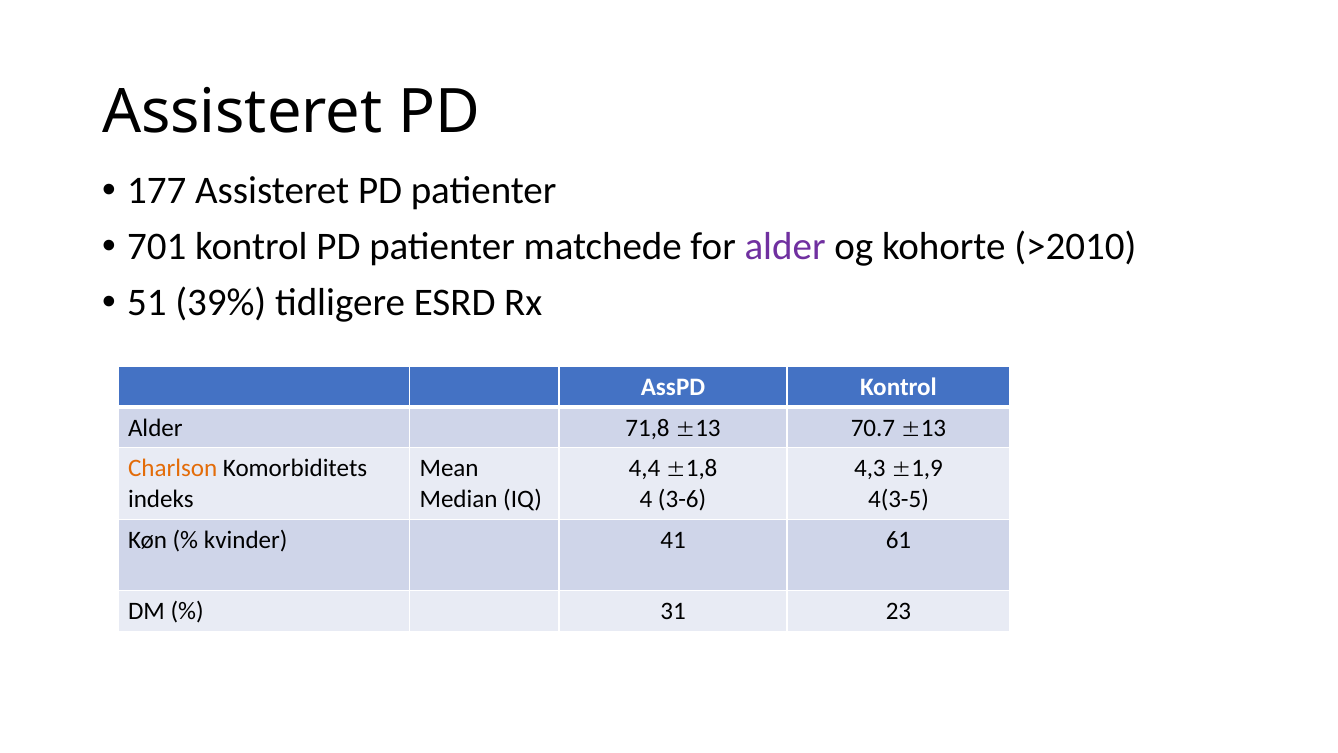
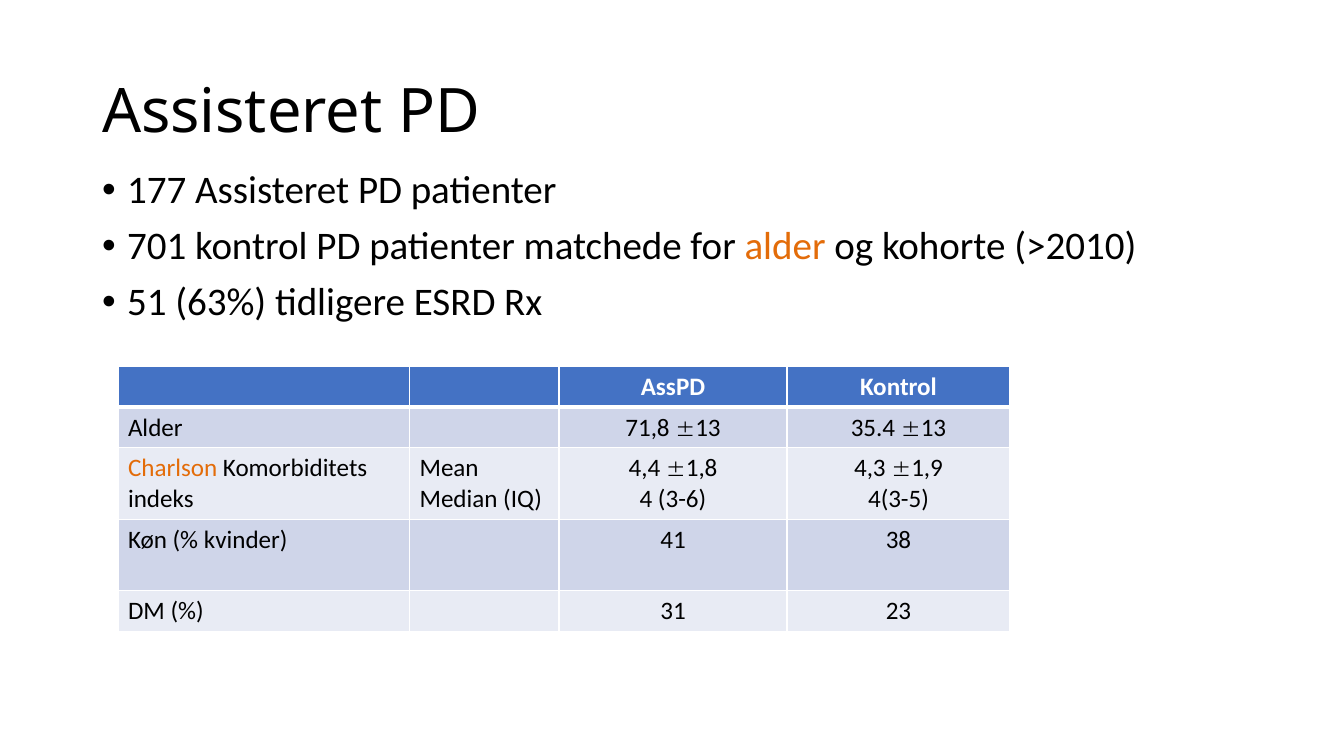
alder colour: purple -> orange (785, 247)
39%: 39% -> 63% (221, 303)
70.7: 70.7 -> 35.4 (873, 428)
61: 61 -> 38 (898, 540)
